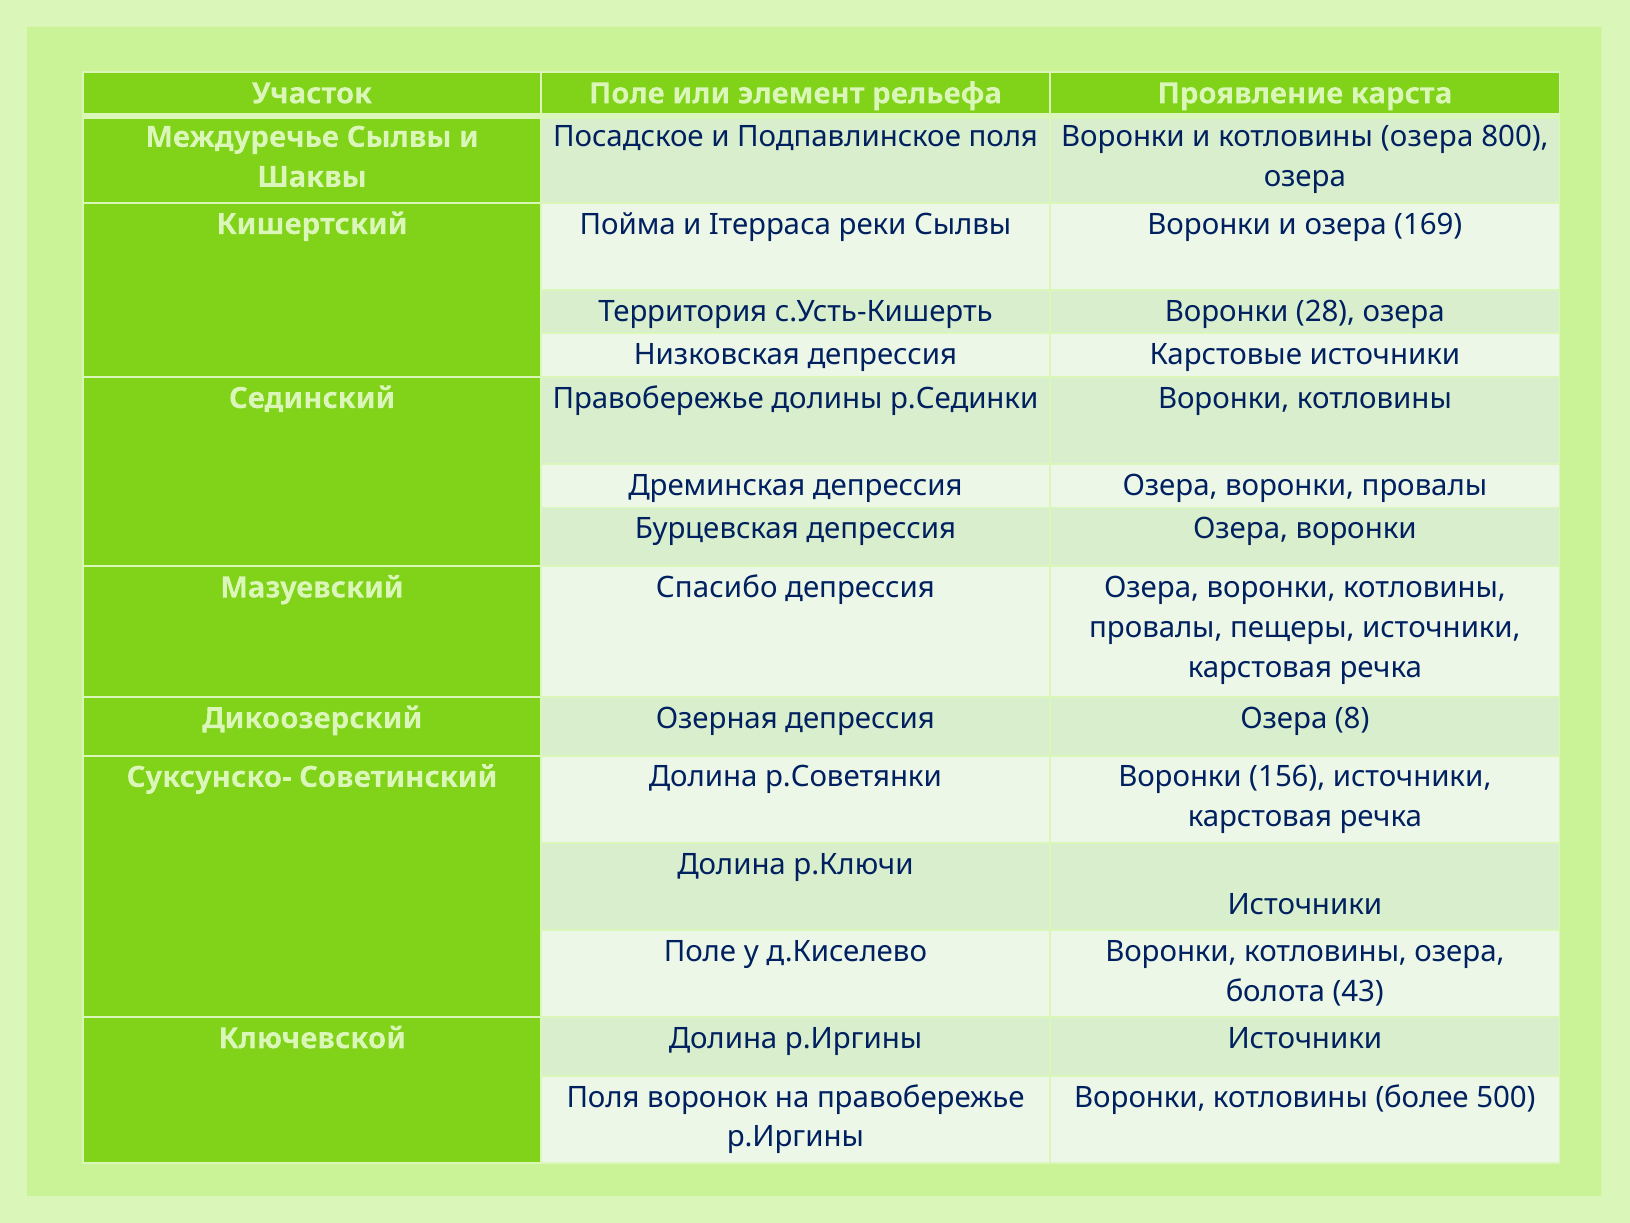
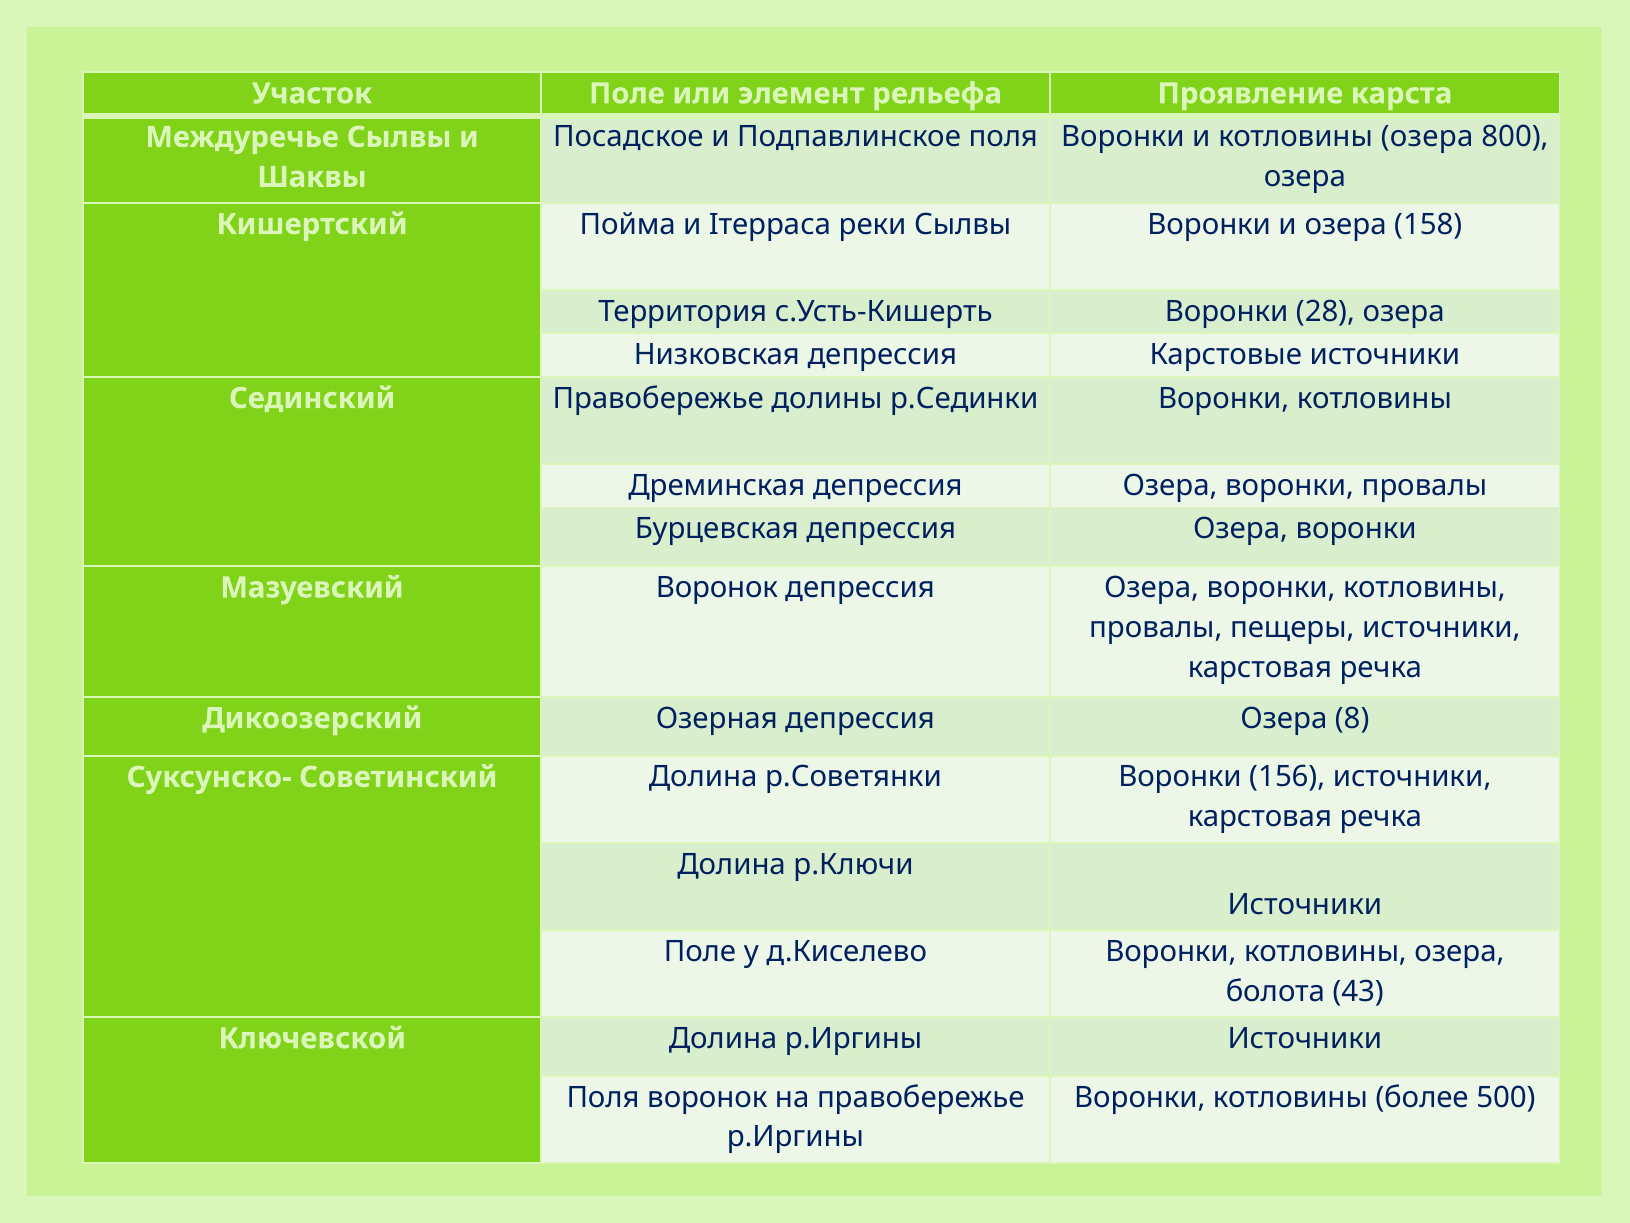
169: 169 -> 158 (1428, 224)
Мазуевский Спасибо: Спасибо -> Воронок (717, 588)
